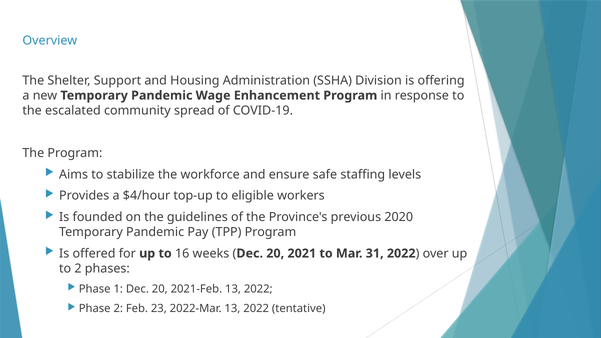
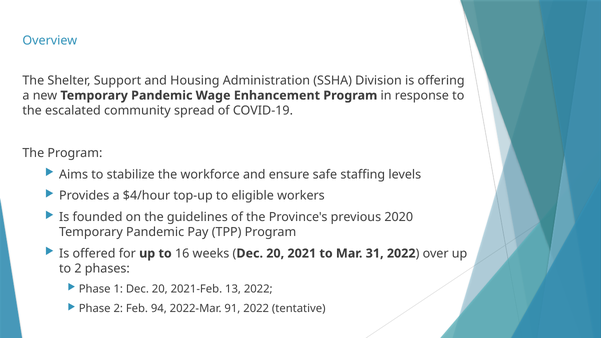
23: 23 -> 94 (159, 309)
2022-Mar 13: 13 -> 91 (232, 309)
